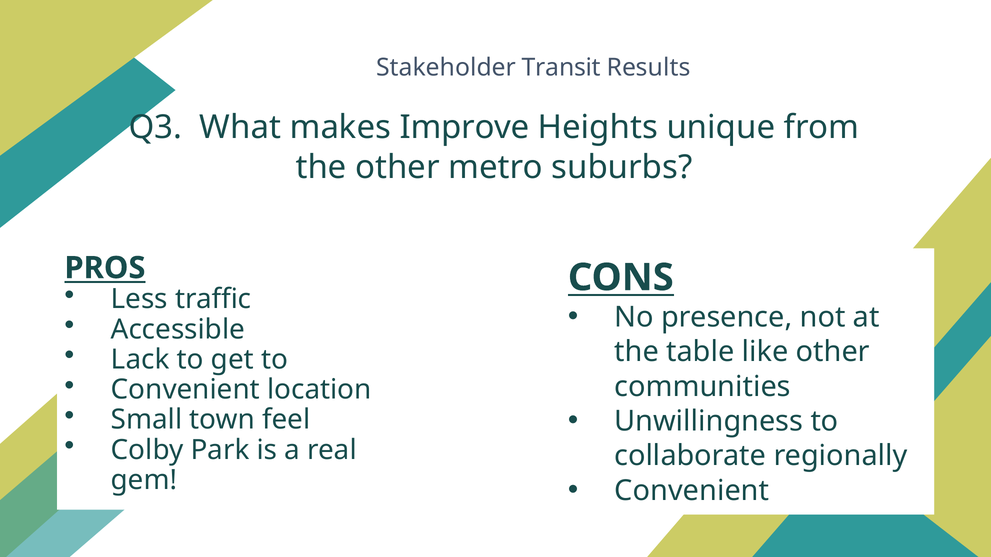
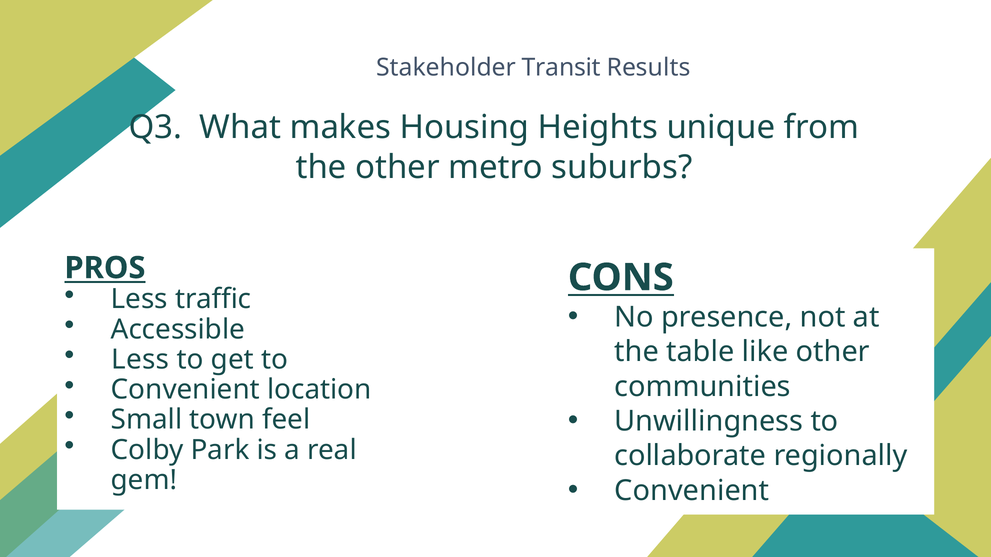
Improve: Improve -> Housing (465, 128)
Lack: Lack -> Less (140, 360)
